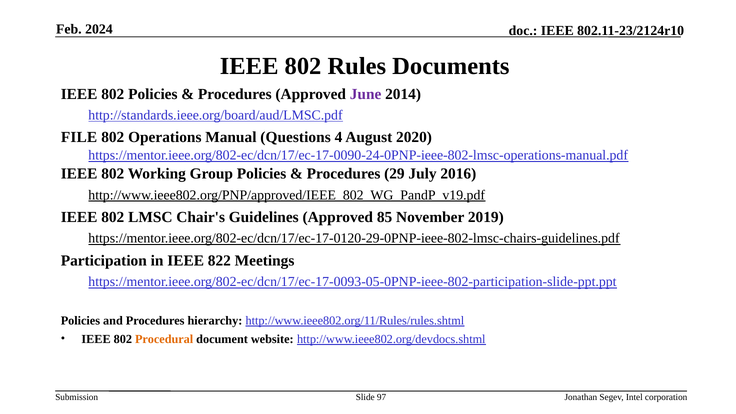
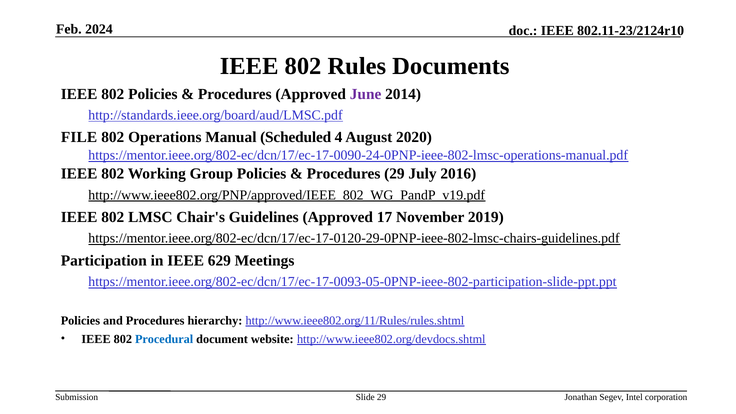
Questions: Questions -> Scheduled (296, 137)
85: 85 -> 17 (385, 217)
822: 822 -> 629 (219, 261)
Procedural colour: orange -> blue (164, 339)
Slide 97: 97 -> 29 (382, 397)
